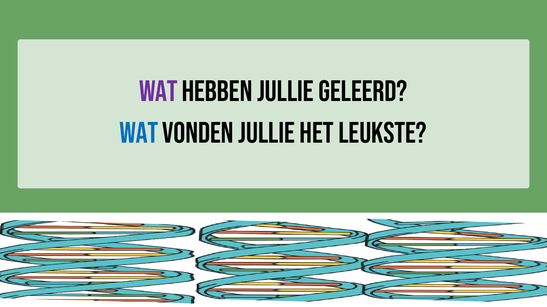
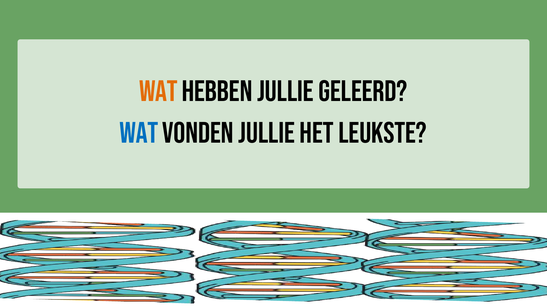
Wat colour: purple -> orange (158, 92)
